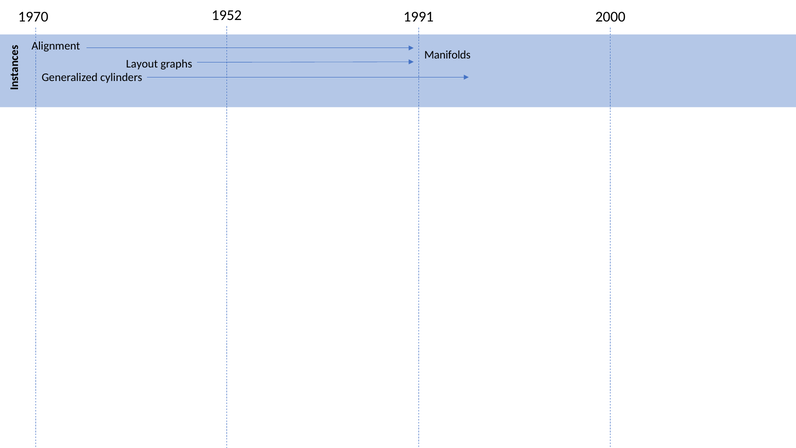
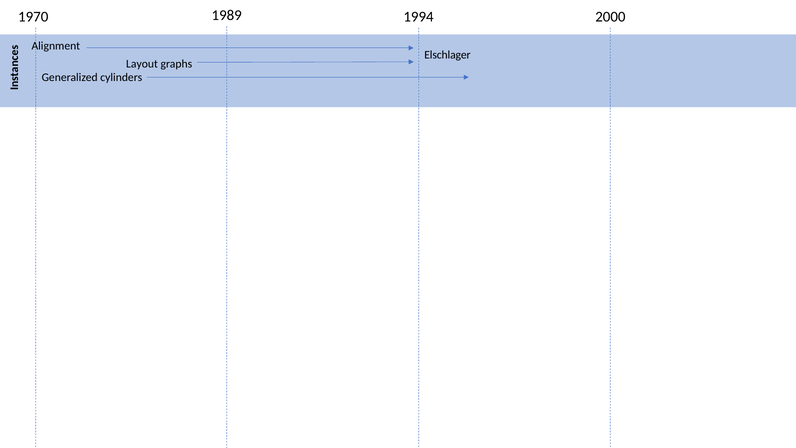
1952: 1952 -> 1989 (227, 15)
1991: 1991 -> 1994 (419, 17)
Manifolds: Manifolds -> Elschlager (447, 55)
